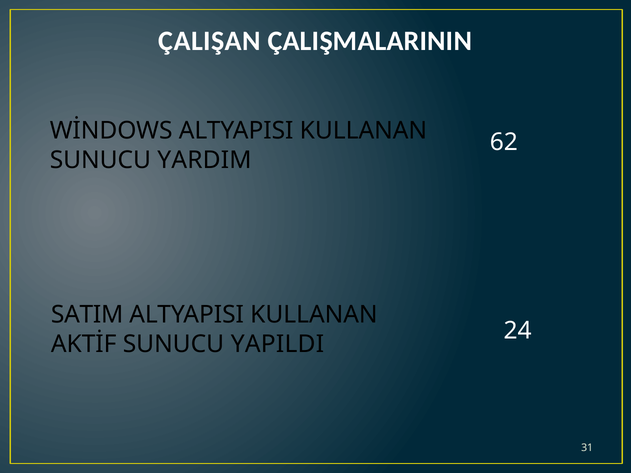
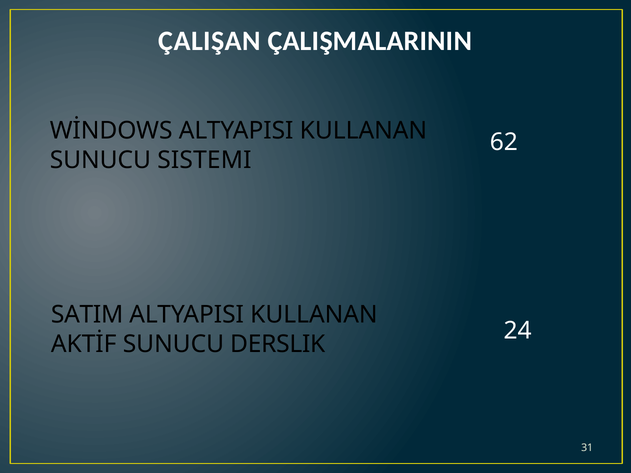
YARDIM: YARDIM -> SISTEMI (204, 160)
YAPILDI: YAPILDI -> DERSLIK (278, 344)
